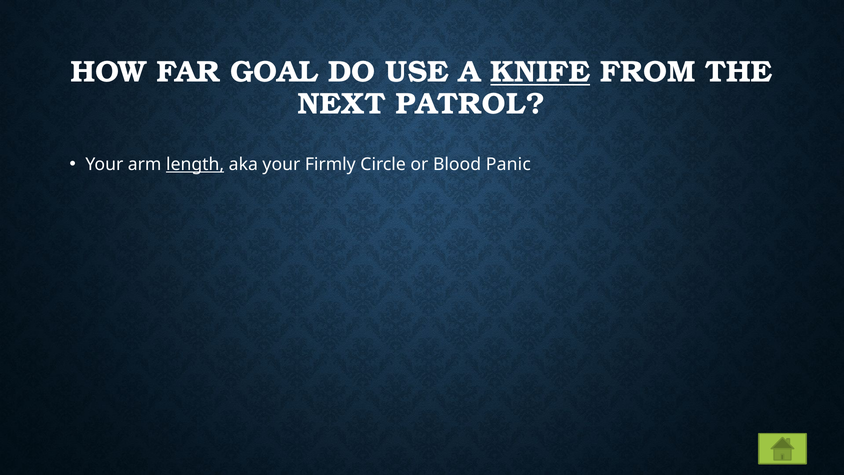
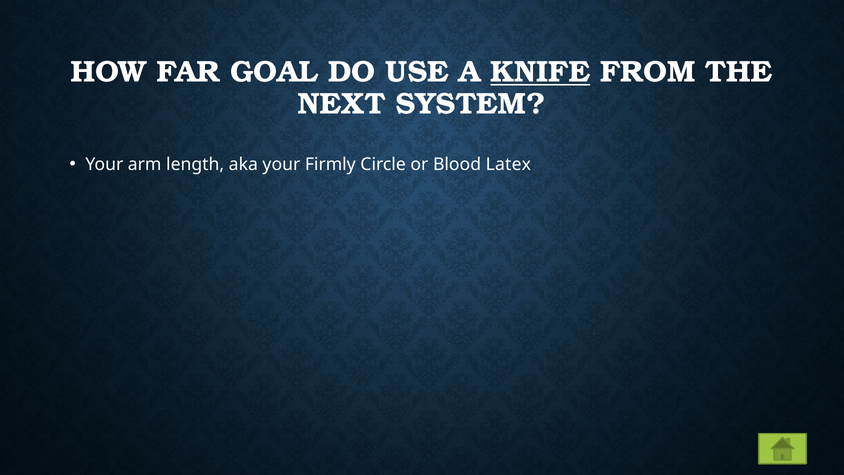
PATROL: PATROL -> SYSTEM (471, 104)
length underline: present -> none (195, 164)
Panic: Panic -> Latex (508, 164)
